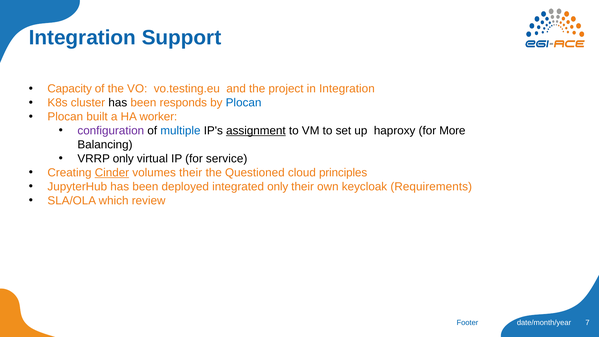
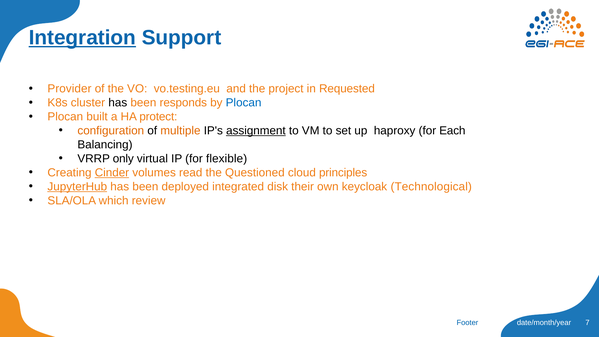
Integration underline: none -> present (82, 38)
Capacity: Capacity -> Provider (69, 89)
in Integration: Integration -> Requested (347, 89)
worker: worker -> protect (158, 117)
configuration colour: purple -> orange (111, 131)
multiple colour: blue -> orange (180, 131)
More: More -> Each (452, 131)
service: service -> flexible (227, 159)
volumes their: their -> read (191, 173)
JupyterHub underline: none -> present (77, 187)
integrated only: only -> disk (278, 187)
Requirements: Requirements -> Technological (431, 187)
